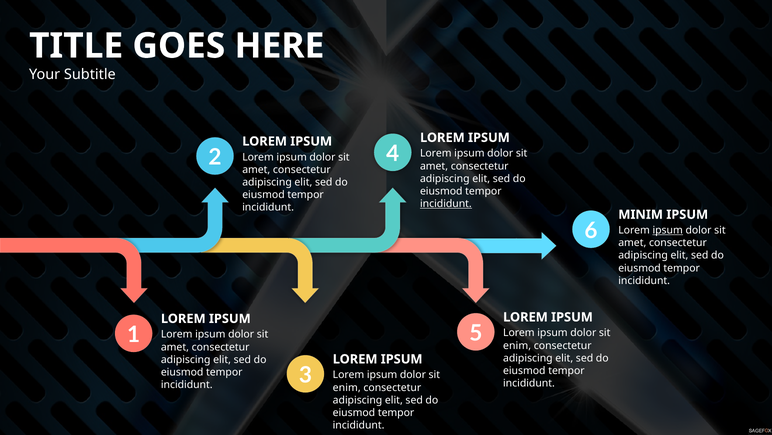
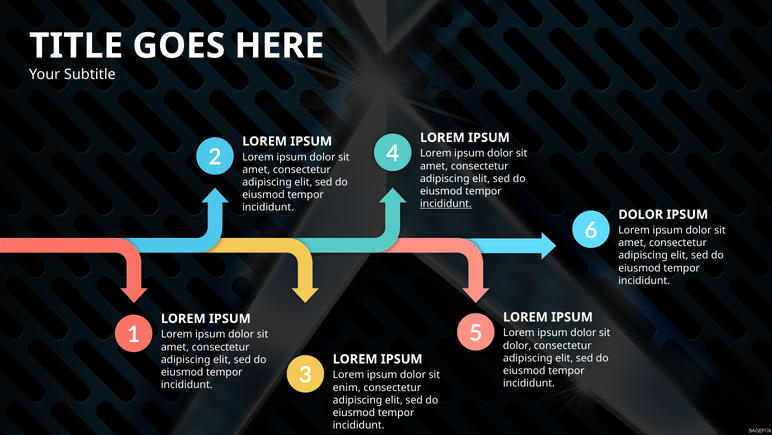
MINIM: MINIM -> DOLOR (641, 214)
ipsum underline: present -> none (668, 230)
enim: enim -> dolor (517, 345)
